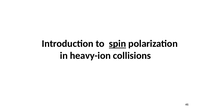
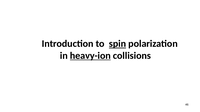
heavy-ion underline: none -> present (90, 56)
